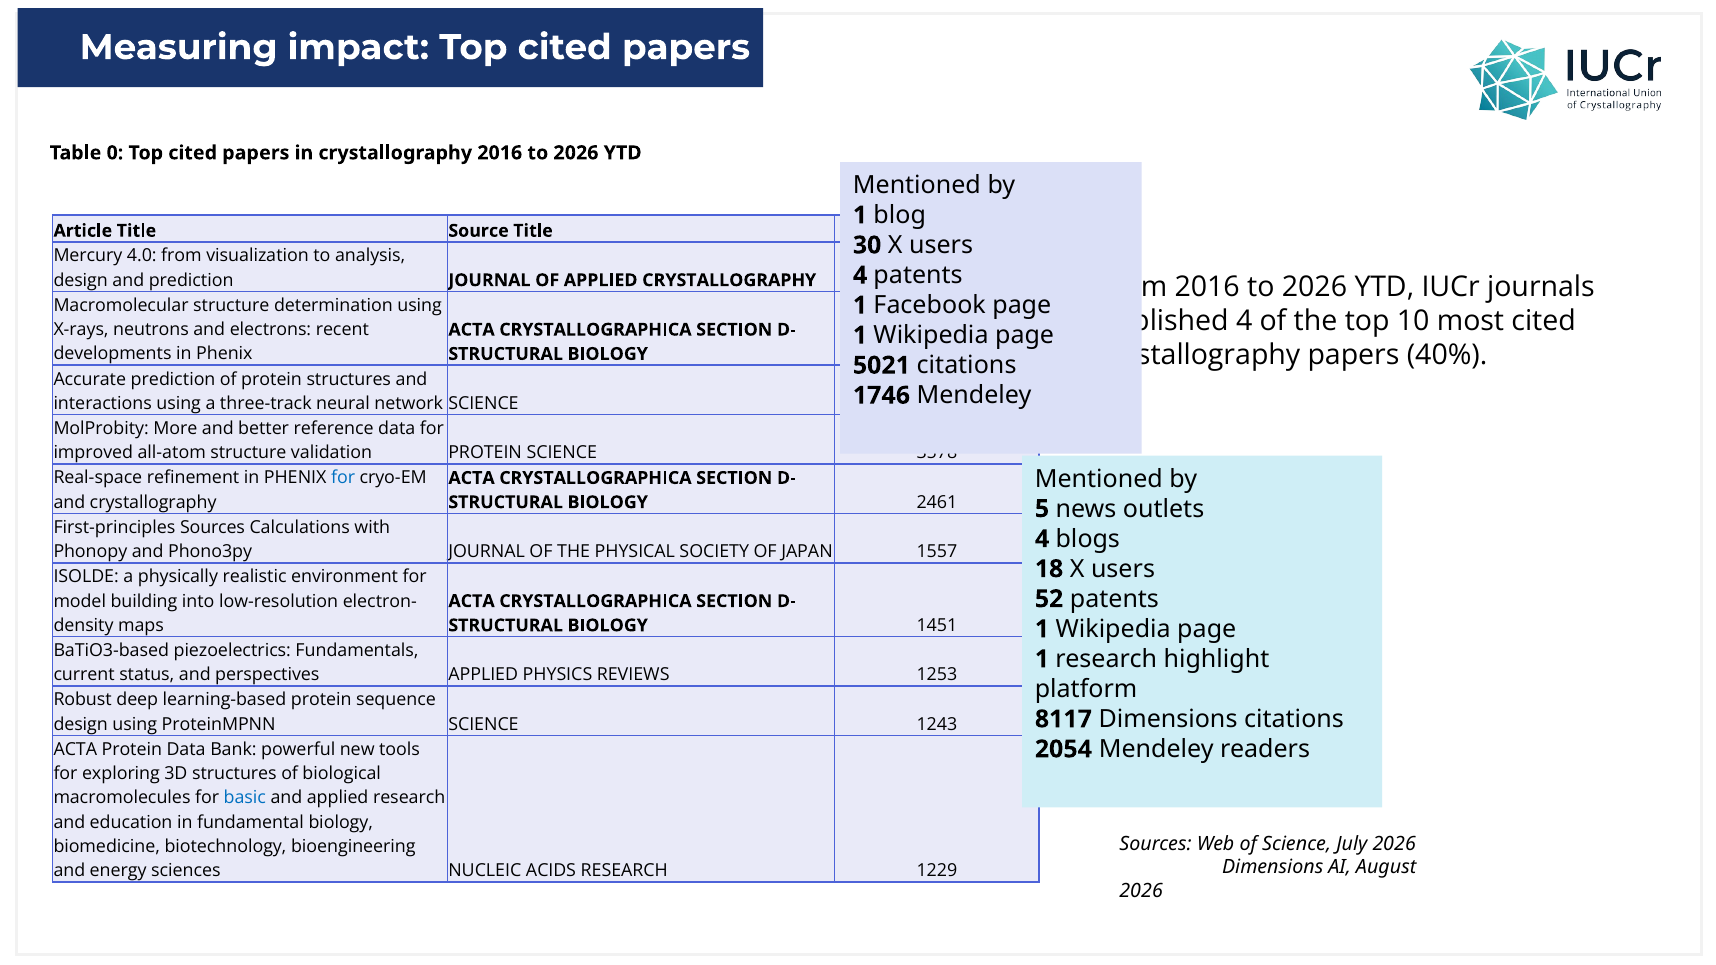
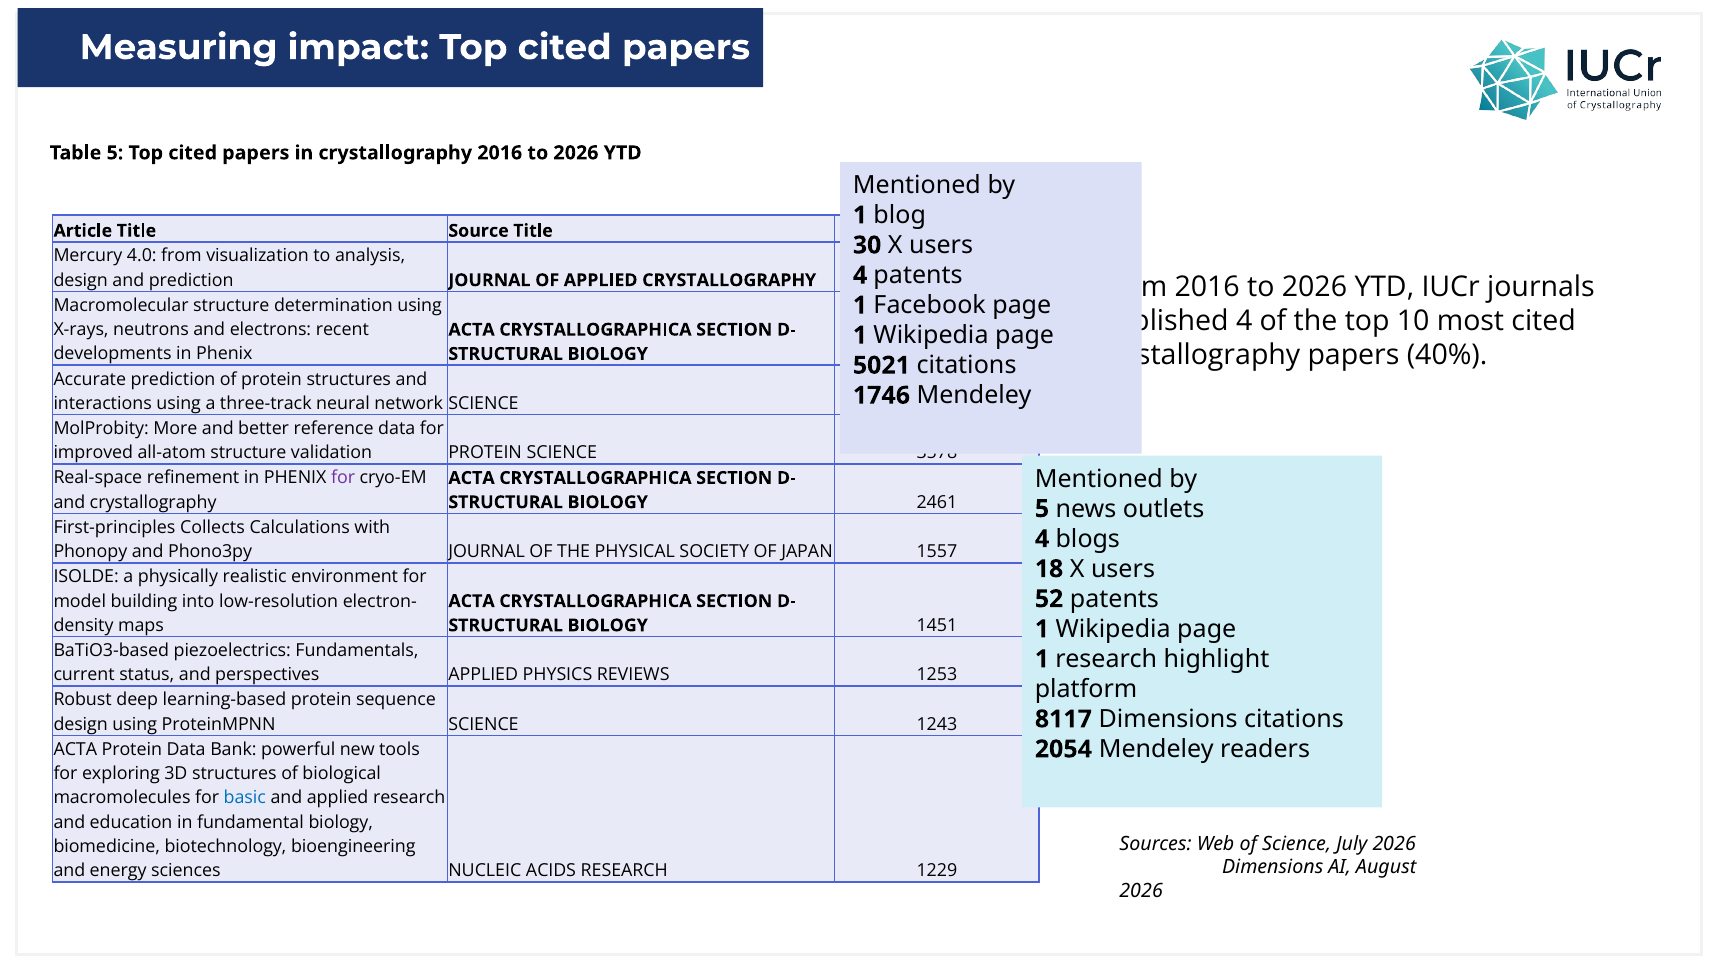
Table 0: 0 -> 5 (115, 153)
for colour: blue -> purple (343, 478)
First-principles Sources: Sources -> Collects (212, 528)
